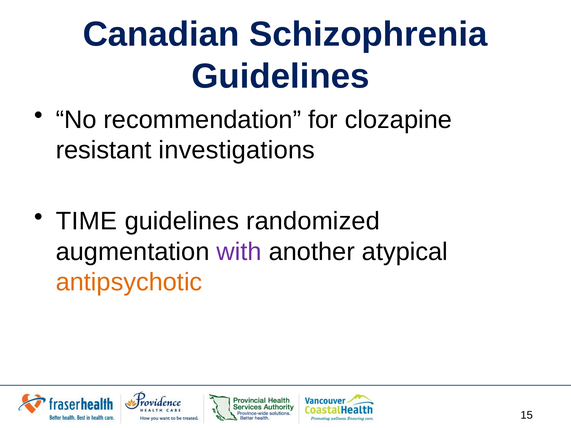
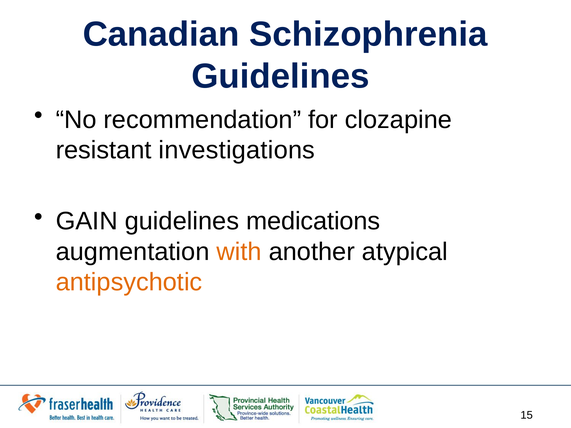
TIME: TIME -> GAIN (87, 221)
randomized: randomized -> medications (313, 221)
with colour: purple -> orange (239, 252)
